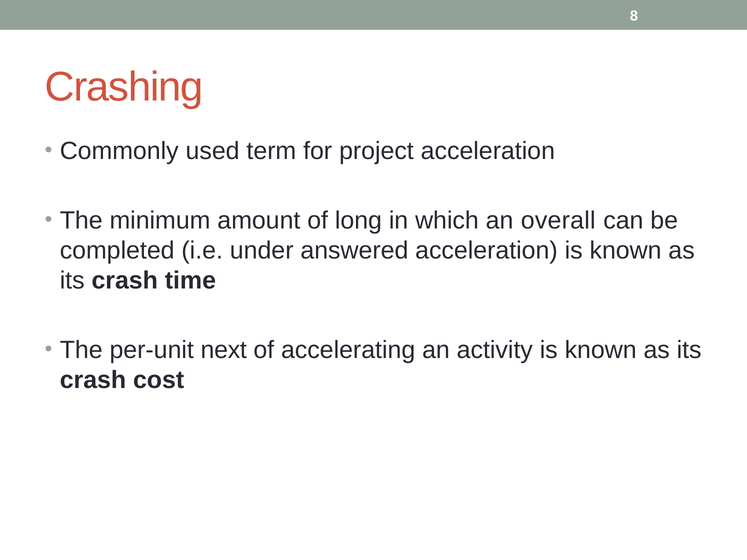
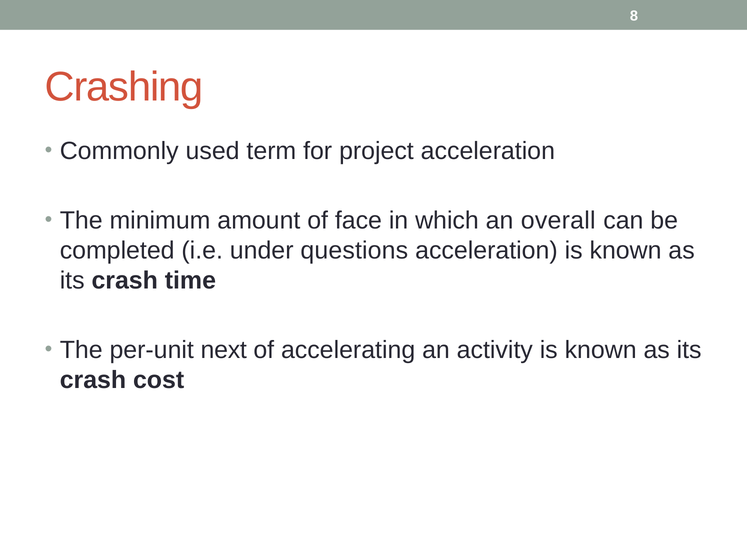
long: long -> face (358, 221)
answered: answered -> questions (354, 251)
